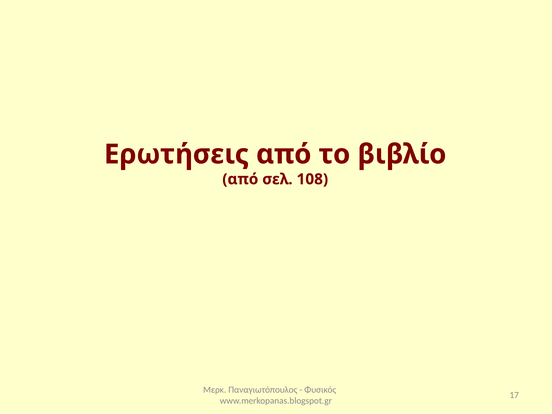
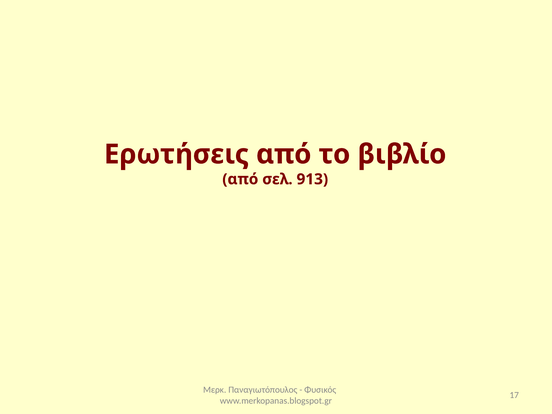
108: 108 -> 913 (312, 179)
